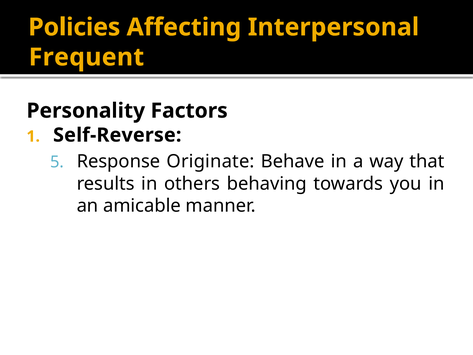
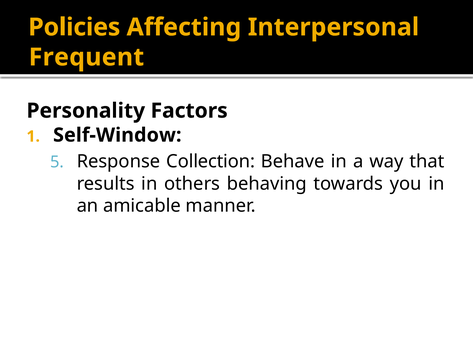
Self-Reverse: Self-Reverse -> Self-Window (117, 135)
Originate: Originate -> Collection (211, 161)
